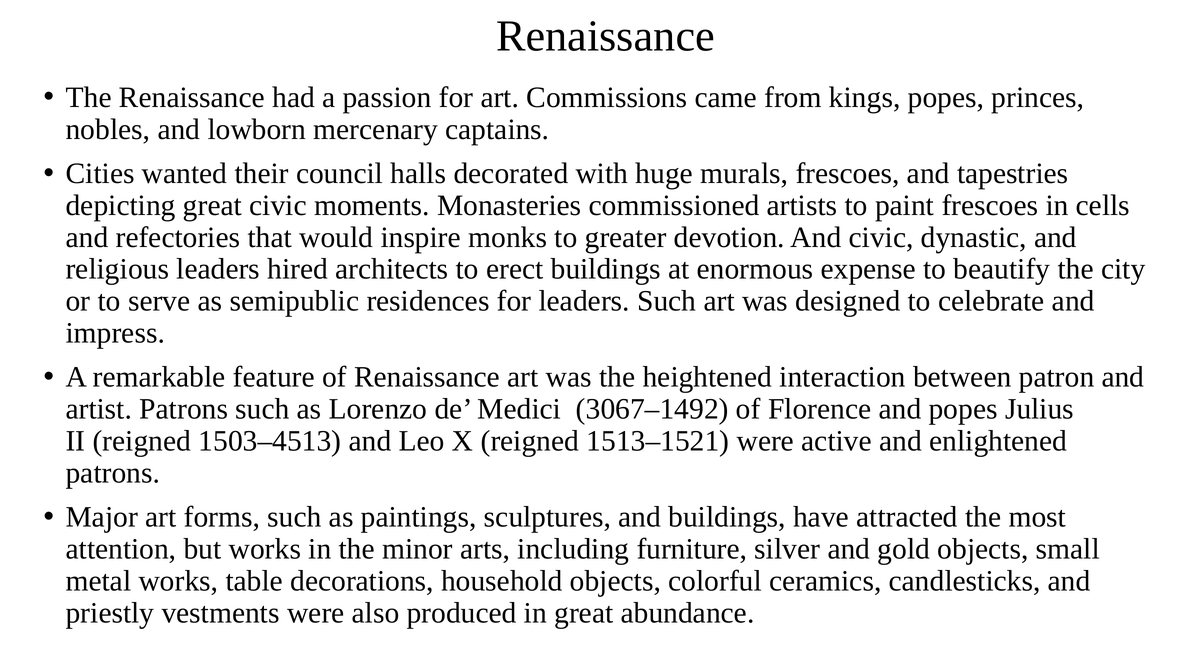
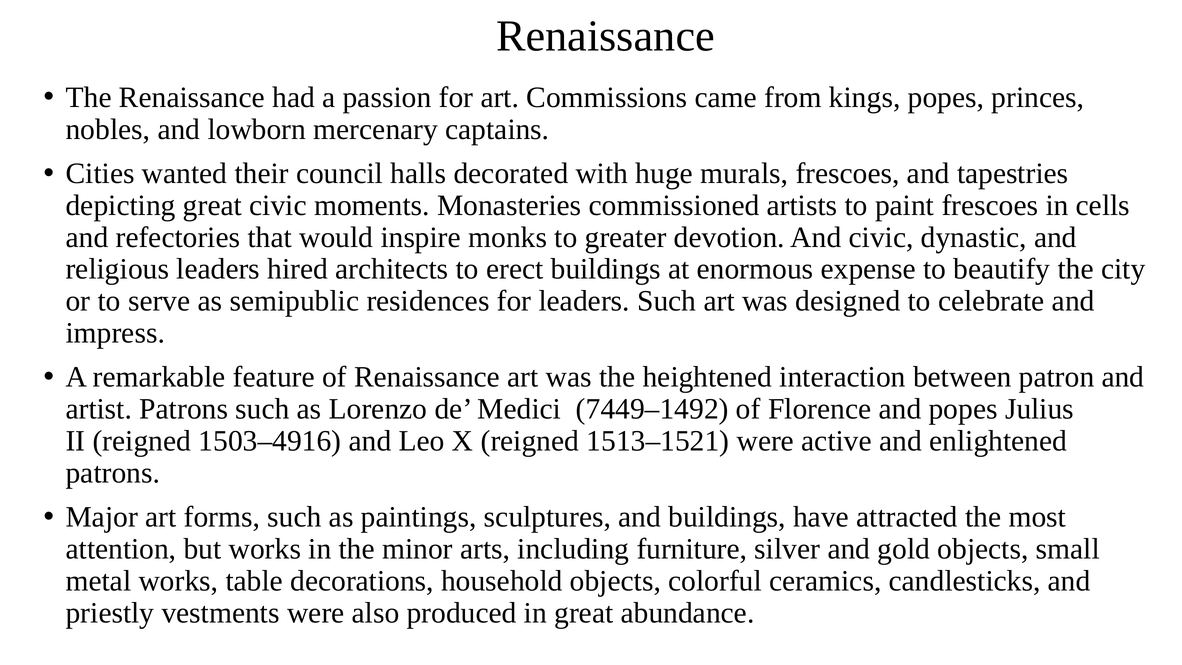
3067–1492: 3067–1492 -> 7449–1492 (652, 409)
1503–4513: 1503–4513 -> 1503–4916 (270, 441)
